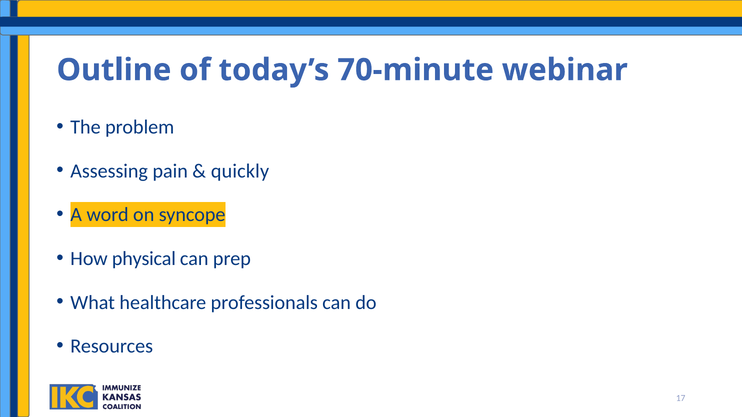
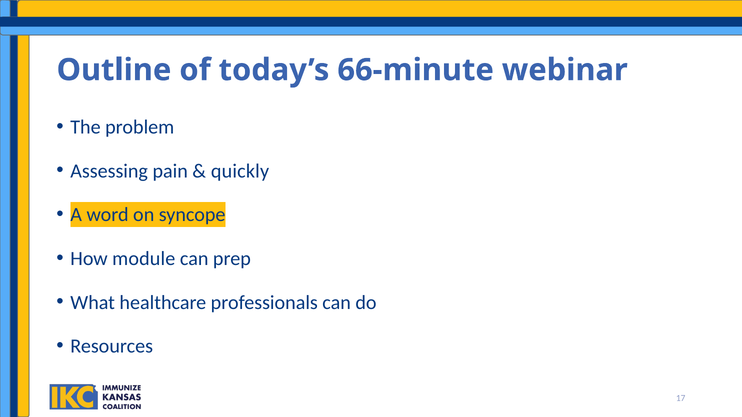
70-minute: 70-minute -> 66-minute (416, 70)
physical: physical -> module (144, 259)
